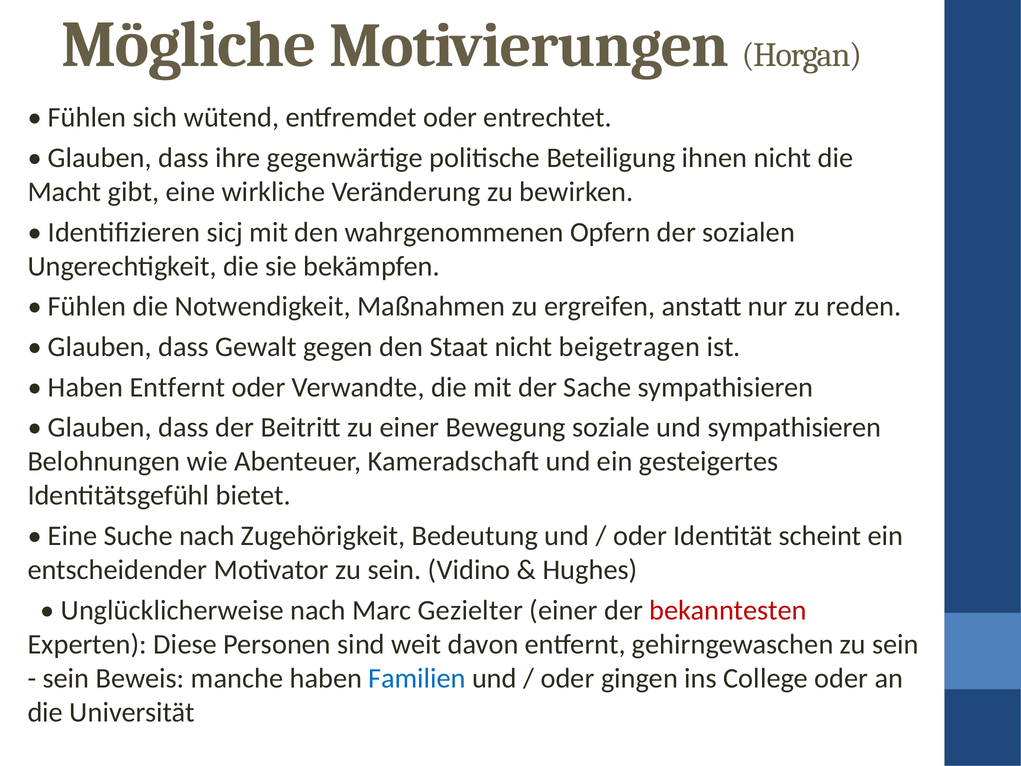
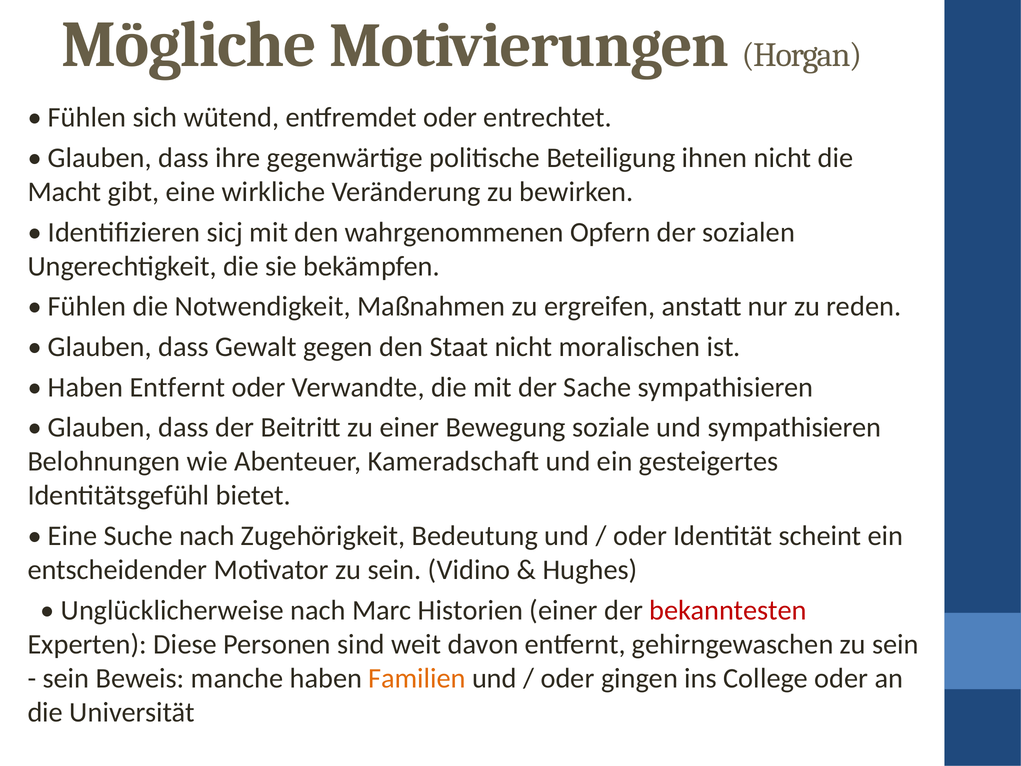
beigetragen: beigetragen -> moralischen (629, 347)
Gezielter: Gezielter -> Historien (470, 610)
Familien colour: blue -> orange (417, 678)
